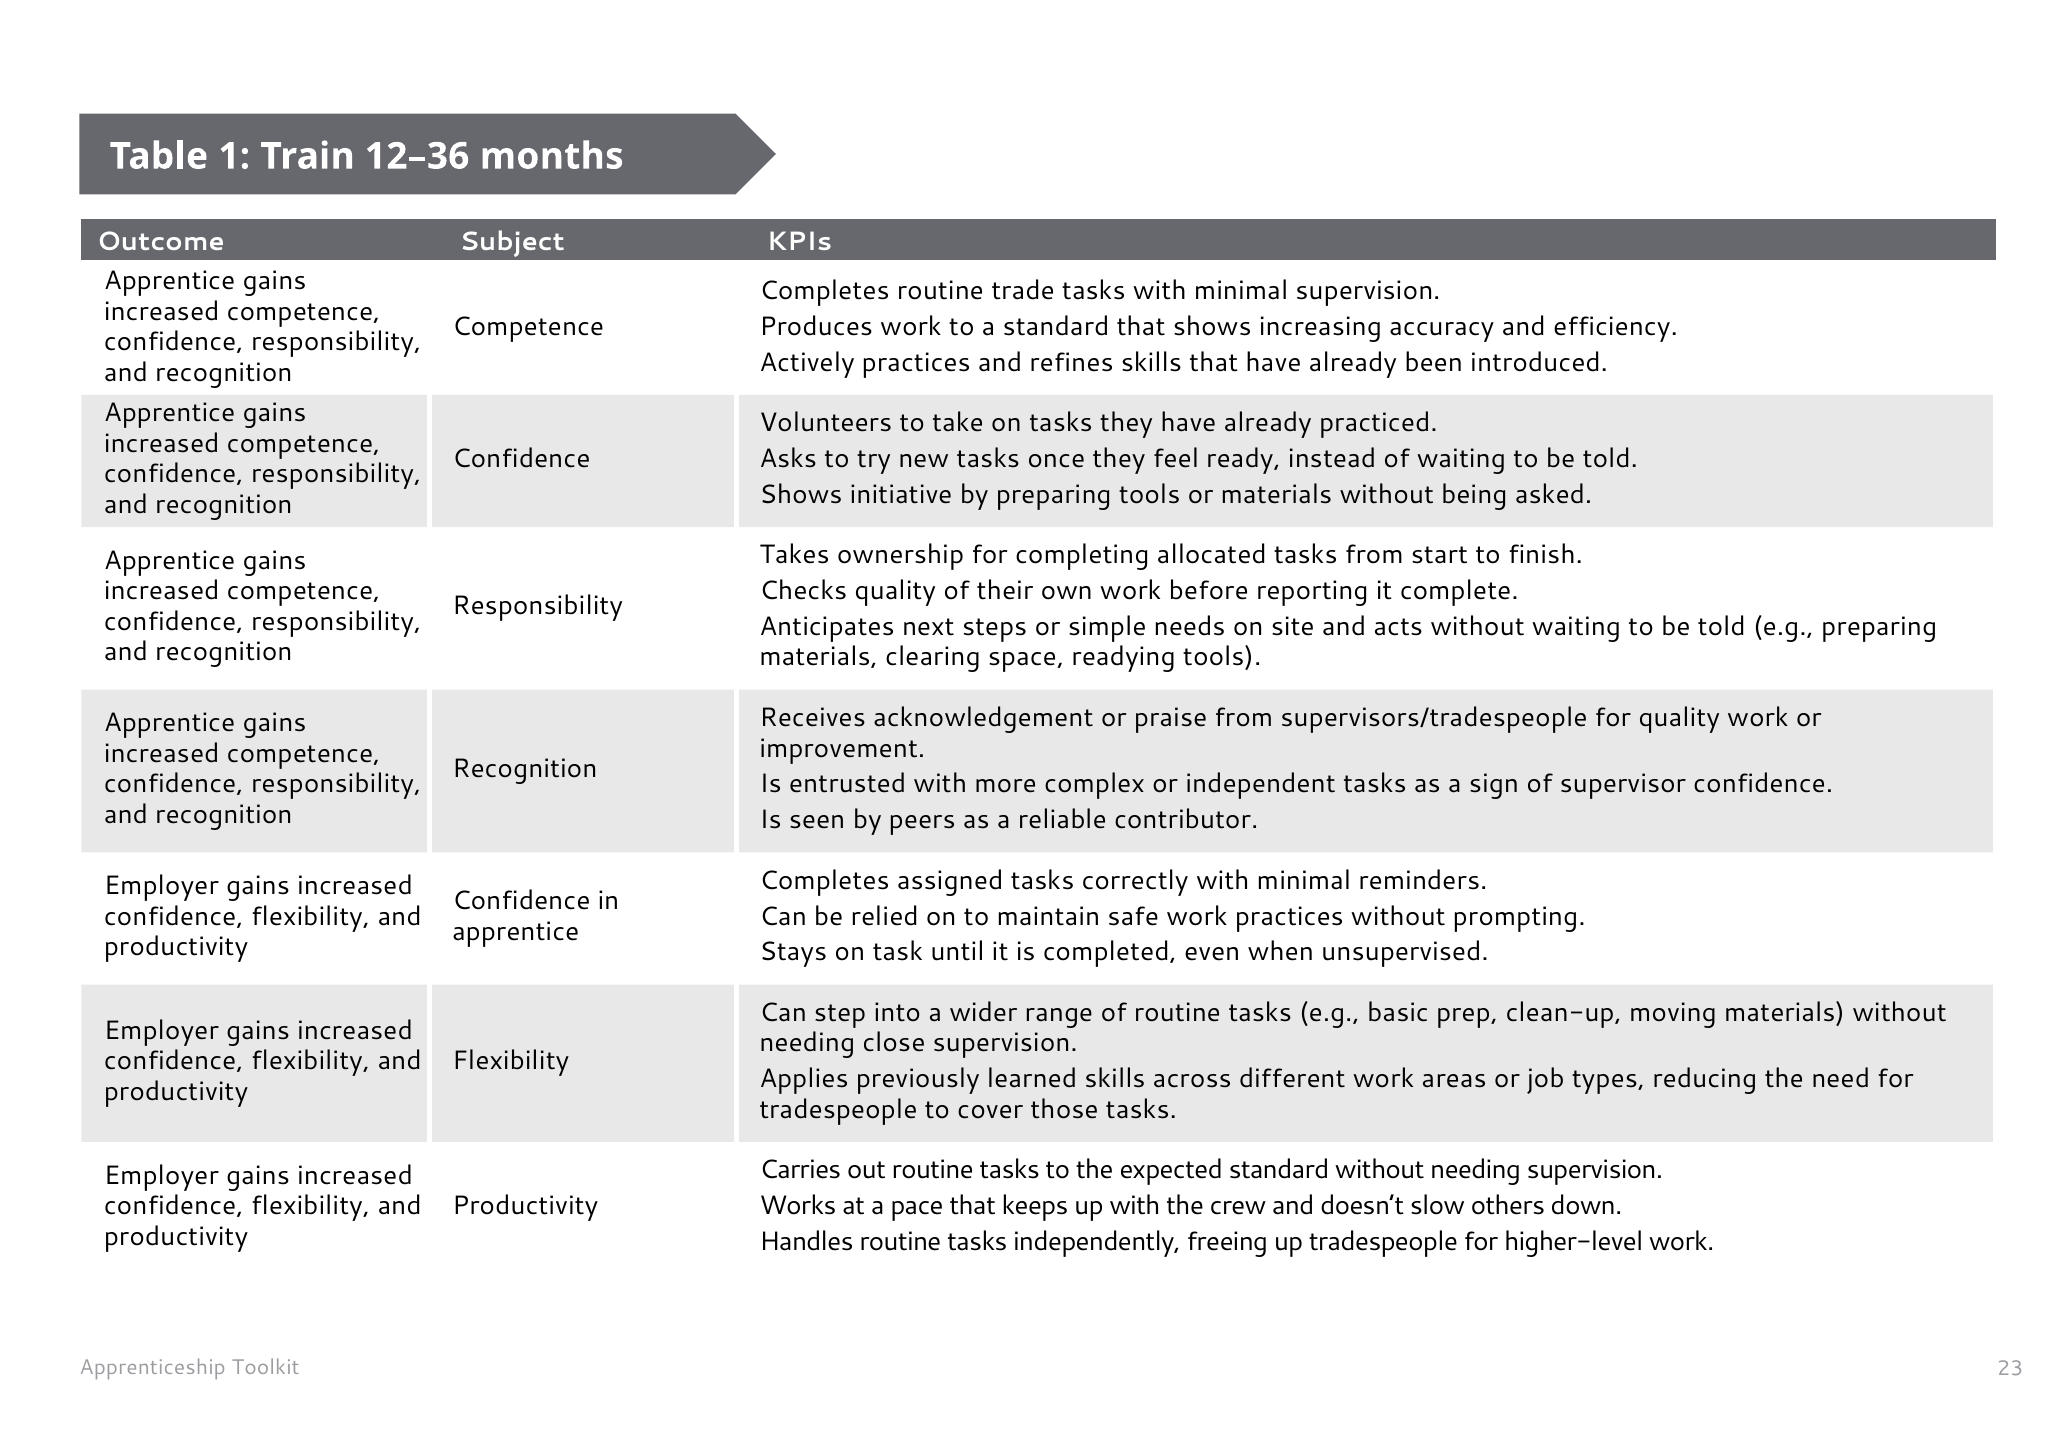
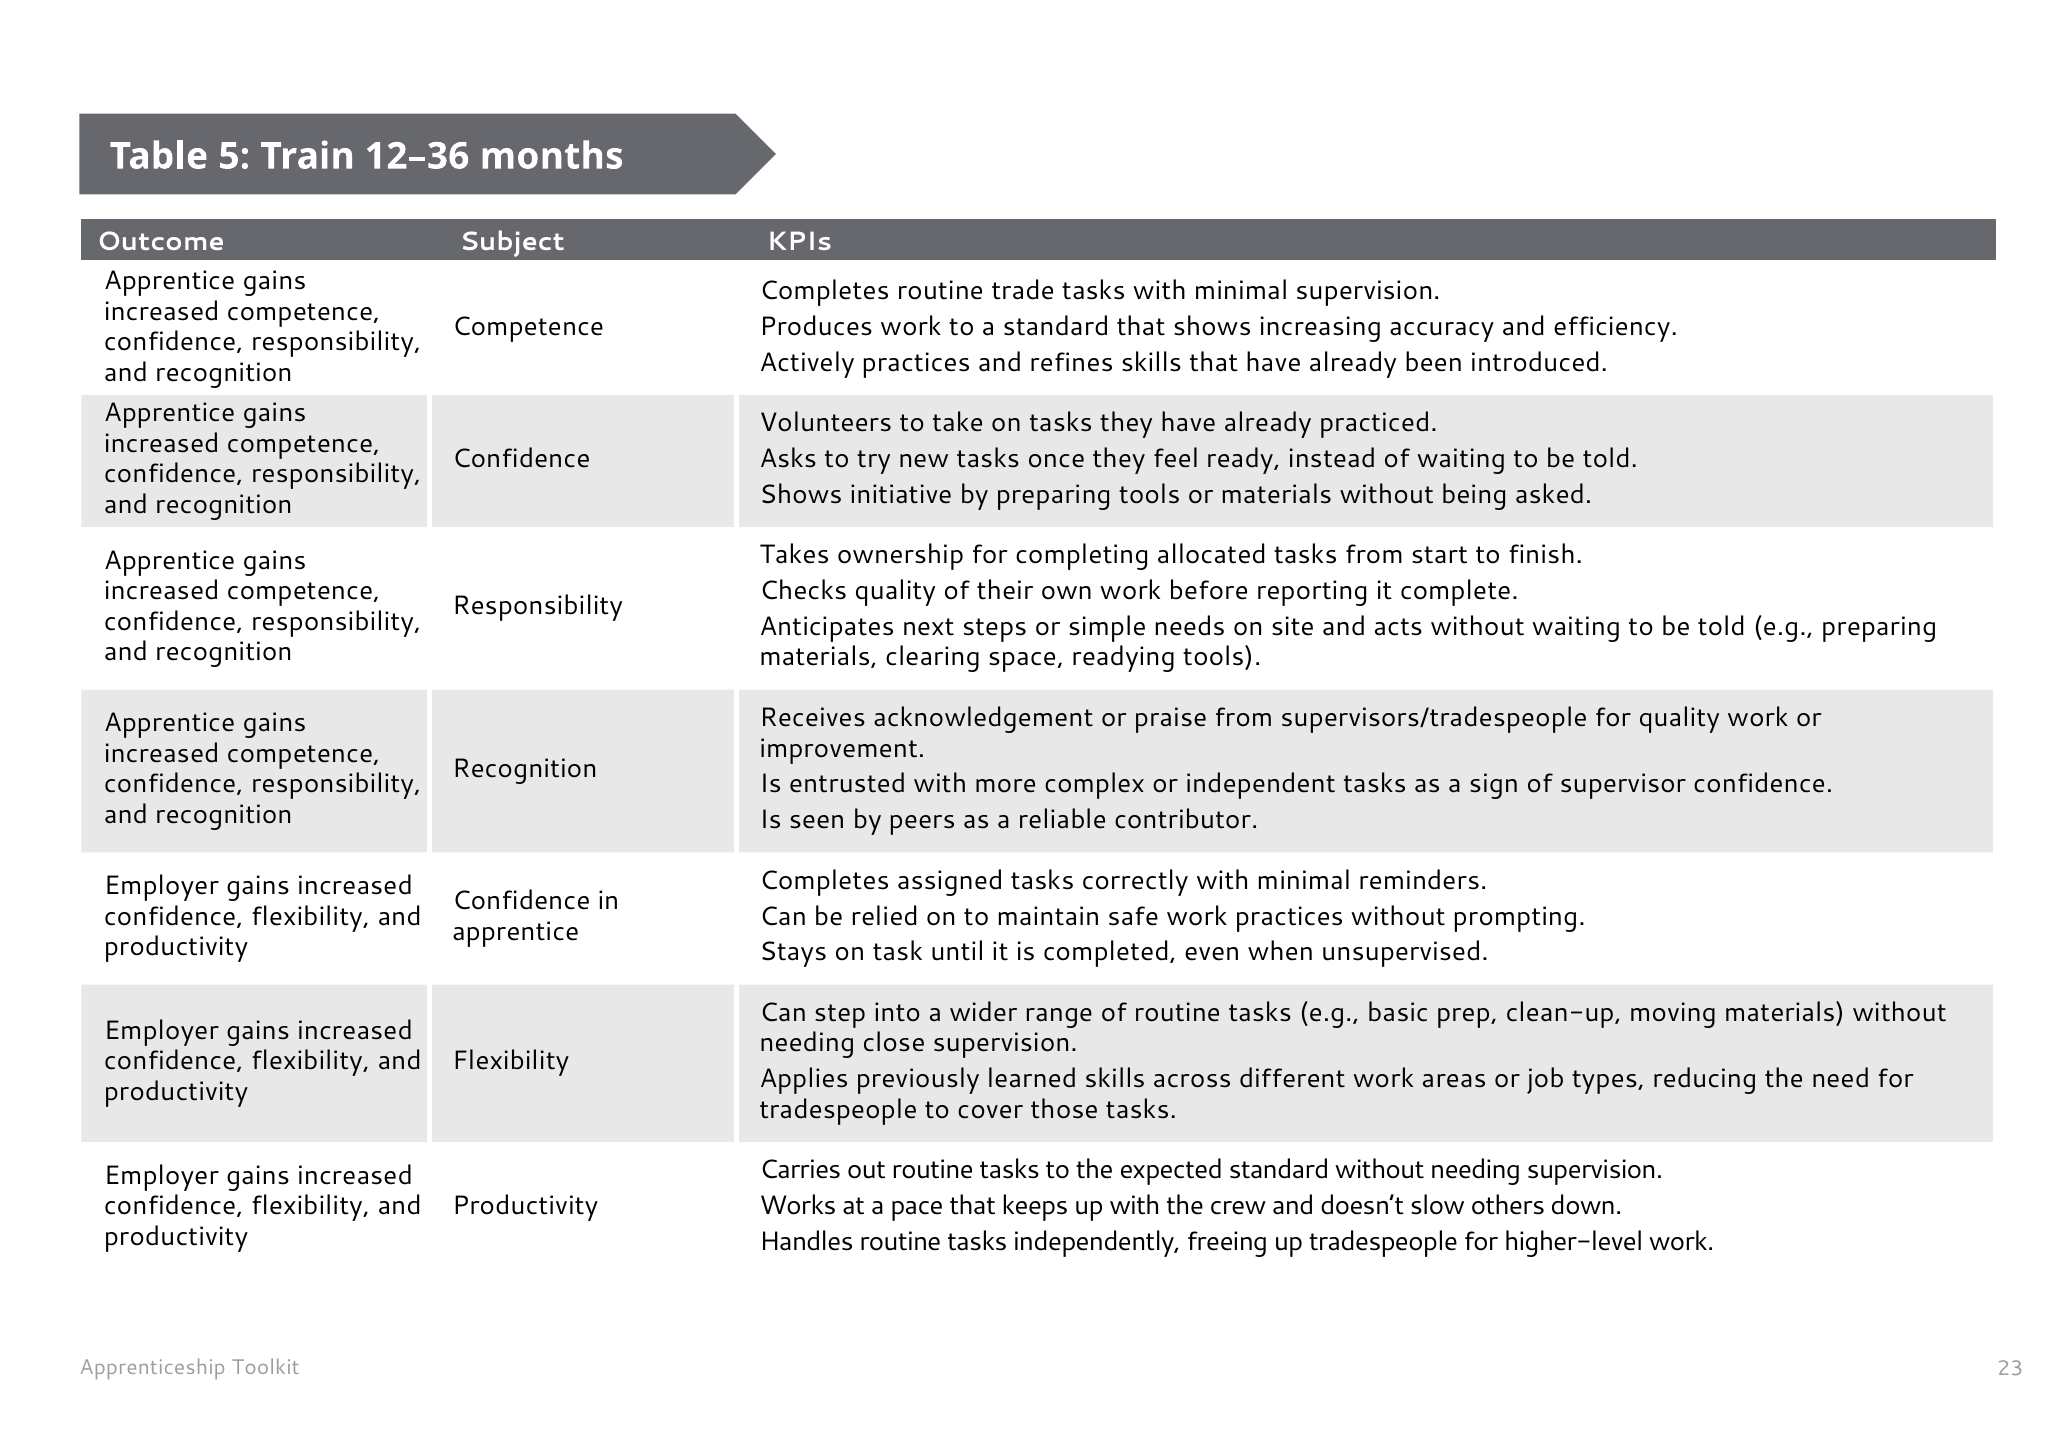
1: 1 -> 5 (234, 156)
